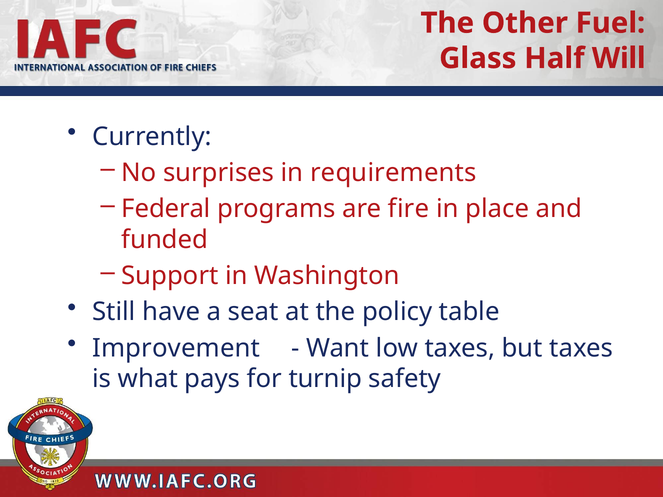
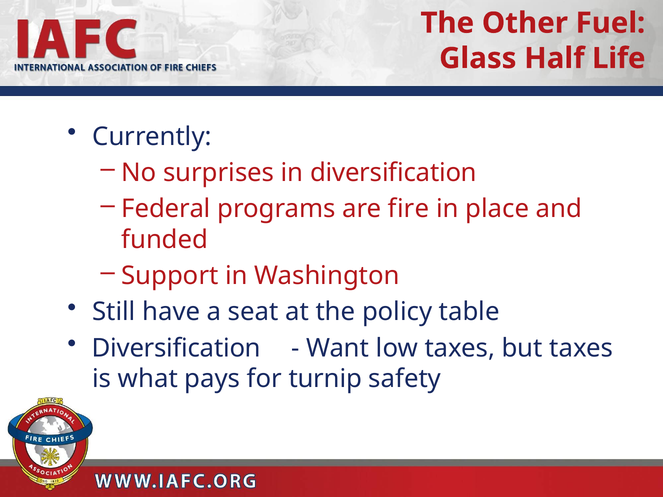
Will: Will -> Life (619, 58)
in requirements: requirements -> diversification (393, 173)
Improvement: Improvement -> Diversification (176, 348)
